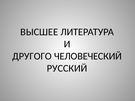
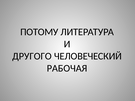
ВЫСШЕЕ: ВЫСШЕЕ -> ПОТОМУ (39, 32)
РУССКИЙ: РУССКИЙ -> РАБОЧАЯ (67, 69)
